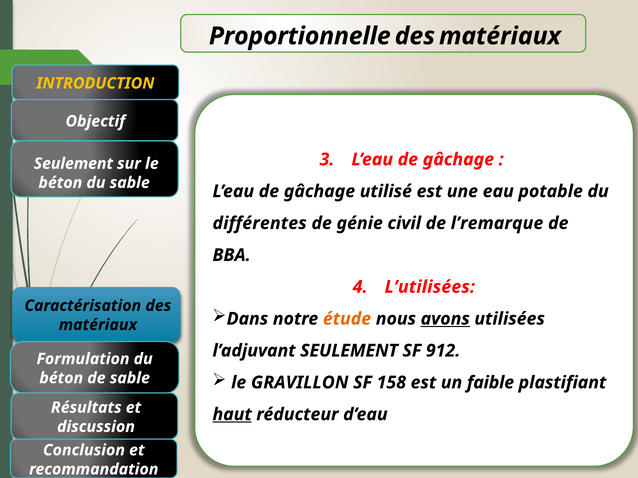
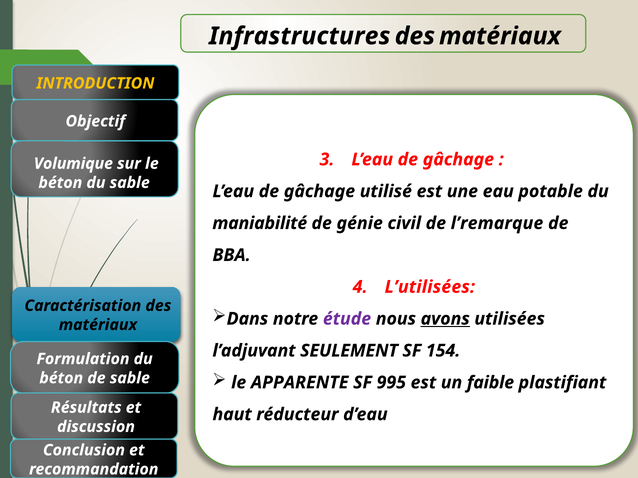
Proportionnelle: Proportionnelle -> Infrastructures (300, 36)
Seulement: Seulement -> Volumique (73, 164)
différentes: différentes -> maniabilité (260, 223)
étude colour: orange -> purple (347, 319)
912: 912 -> 154 (443, 351)
GRAVILLON: GRAVILLON -> APPARENTE (300, 383)
158: 158 -> 995 (391, 383)
haut underline: present -> none (232, 415)
